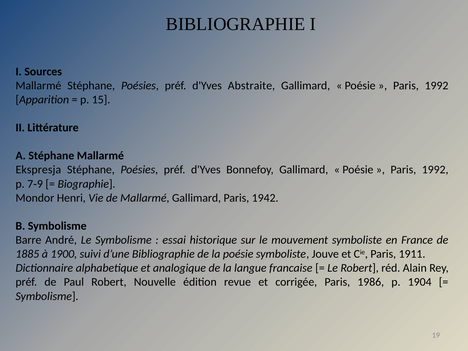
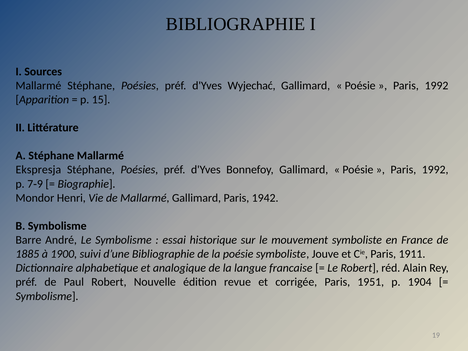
Abstraite: Abstraite -> Wyjechać (252, 86)
1986: 1986 -> 1951 (371, 282)
